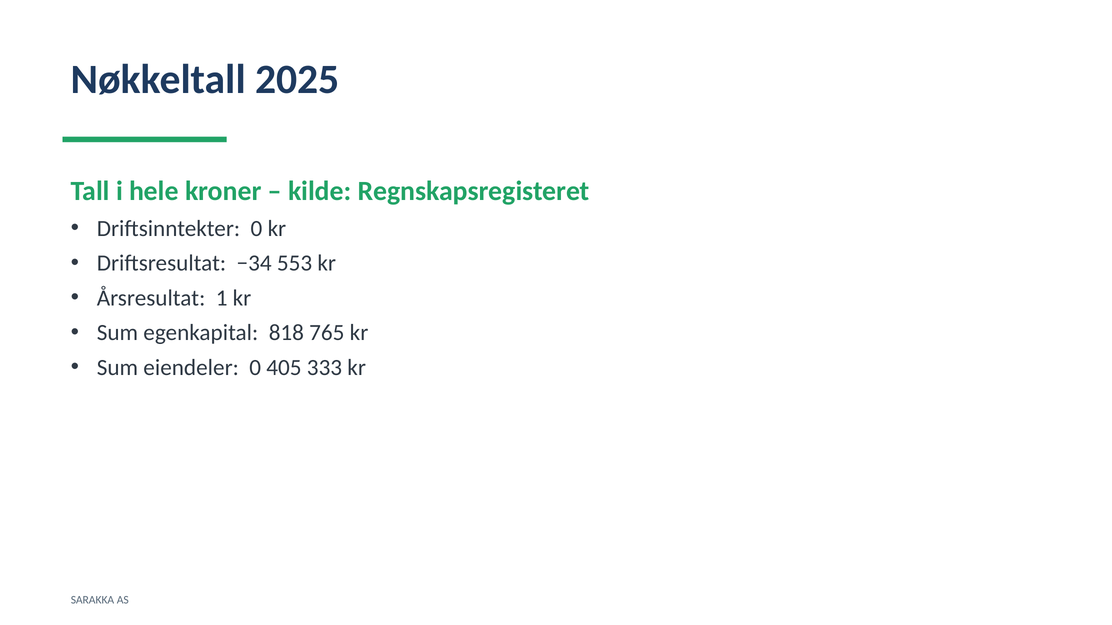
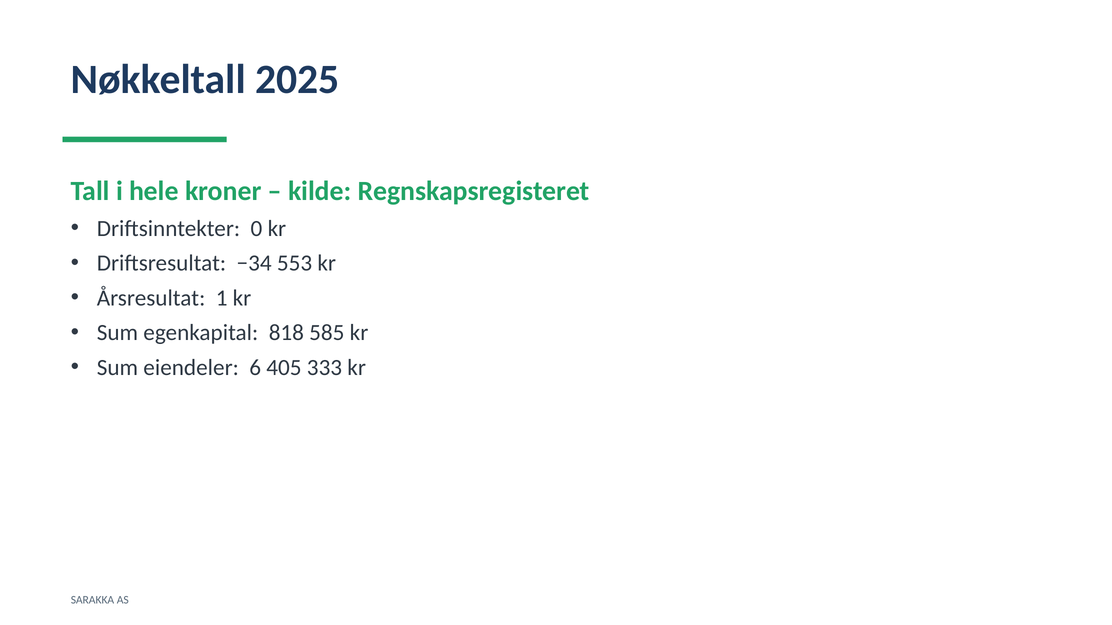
765: 765 -> 585 (327, 333)
eiendeler 0: 0 -> 6 (255, 368)
